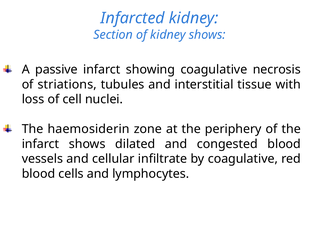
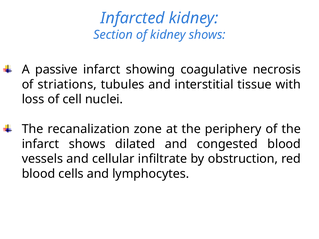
haemosiderin: haemosiderin -> recanalization (89, 129)
by coagulative: coagulative -> obstruction (243, 159)
